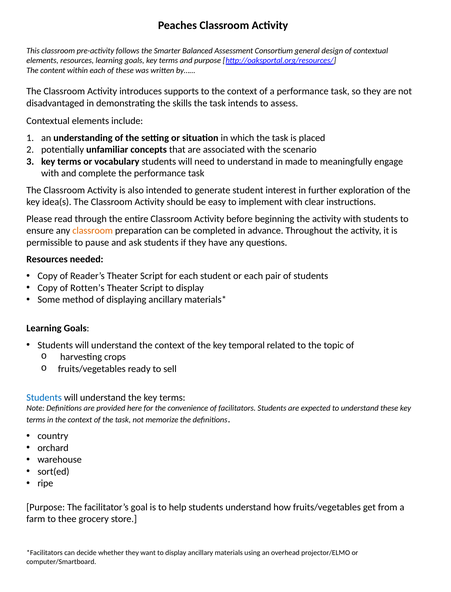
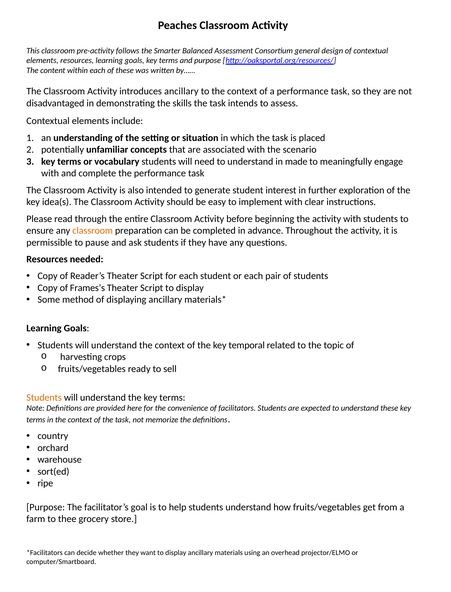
introduces supports: supports -> ancillary (181, 91)
Rotten’s: Rotten’s -> Frames’s (87, 288)
Students colour: blue -> orange (44, 397)
